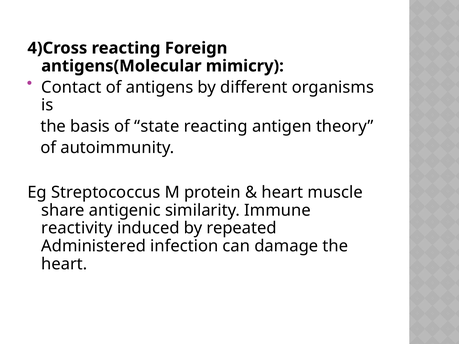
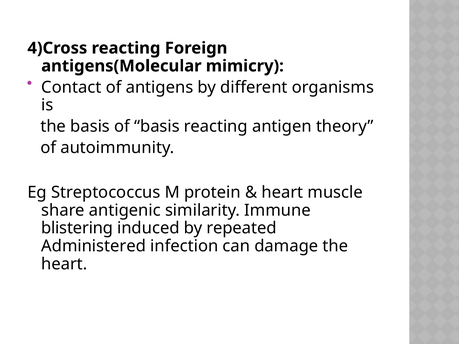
of state: state -> basis (157, 127)
reactivity: reactivity -> blistering (77, 228)
